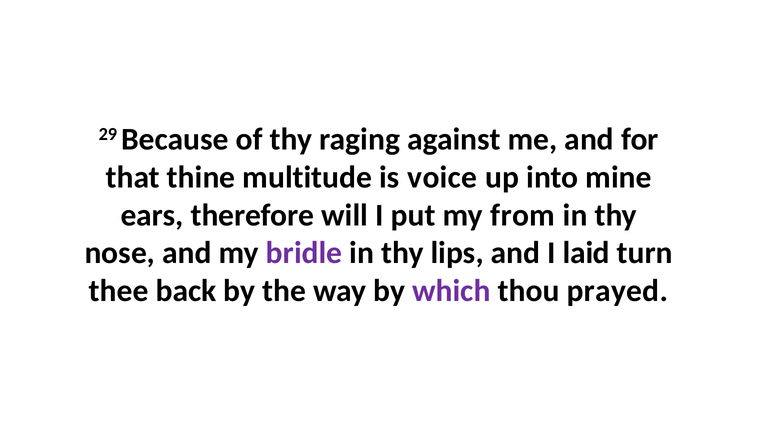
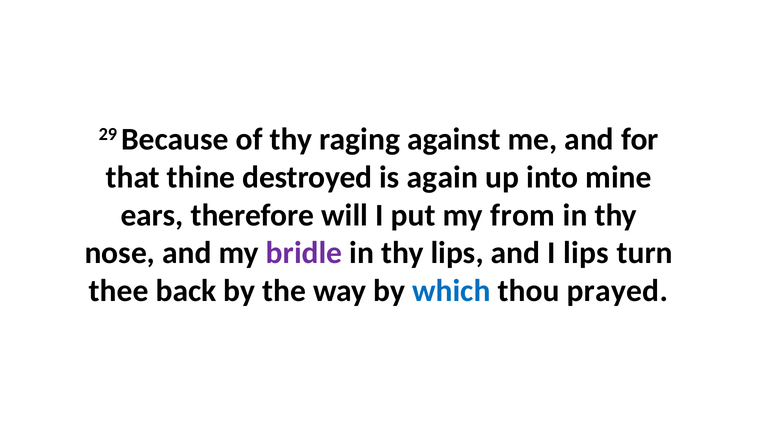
multitude: multitude -> destroyed (307, 177)
voice: voice -> again (442, 177)
I laid: laid -> lips (586, 253)
which colour: purple -> blue (451, 291)
